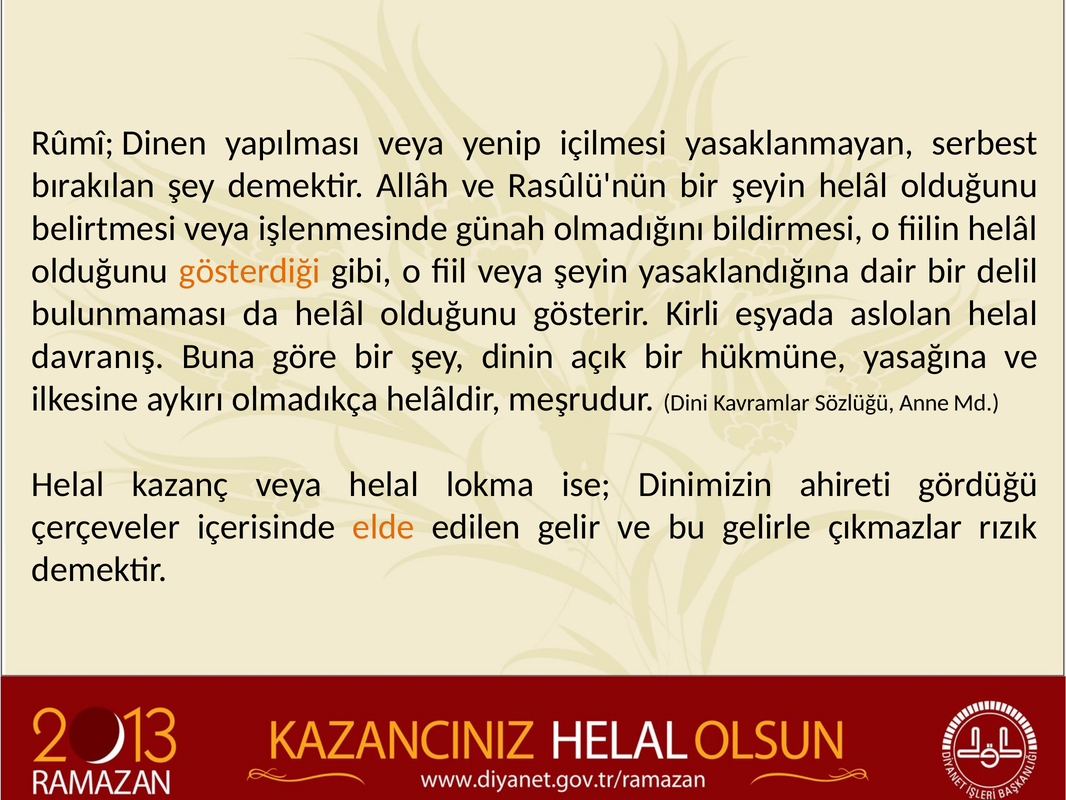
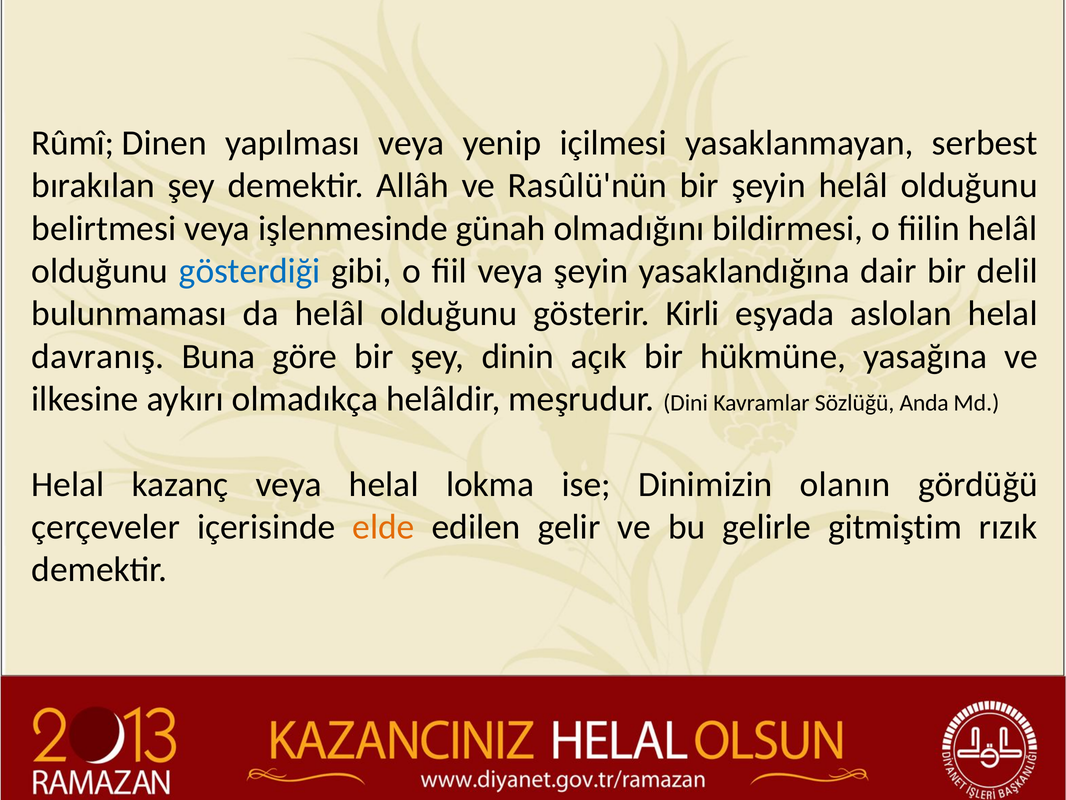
gösterdiği colour: orange -> blue (250, 271)
Anne: Anne -> Anda (924, 403)
ahireti: ahireti -> olanın (845, 484)
çıkmazlar: çıkmazlar -> gitmiştim (895, 527)
